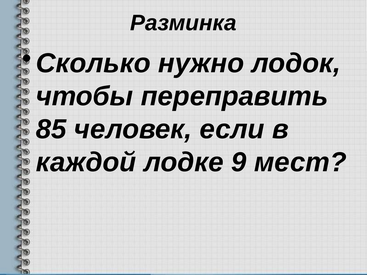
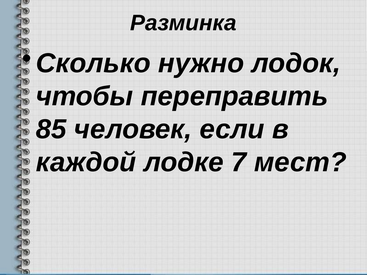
9: 9 -> 7 (239, 162)
